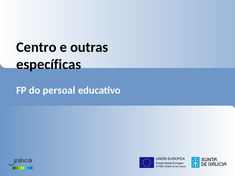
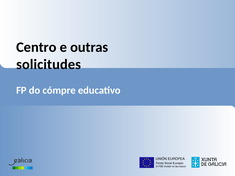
específicas: específicas -> solicitudes (49, 65)
persoal: persoal -> cómpre (59, 90)
